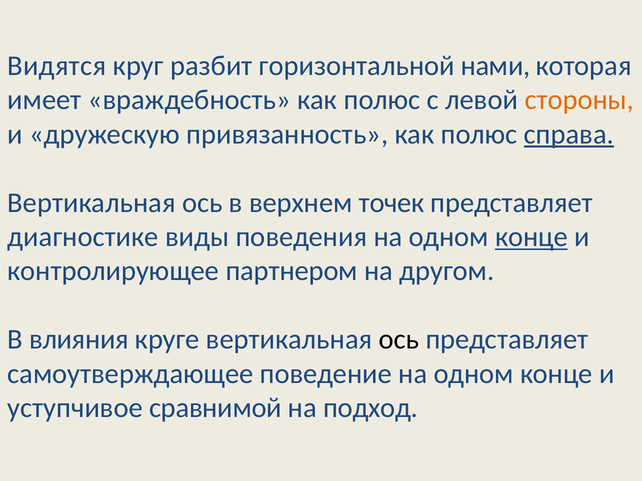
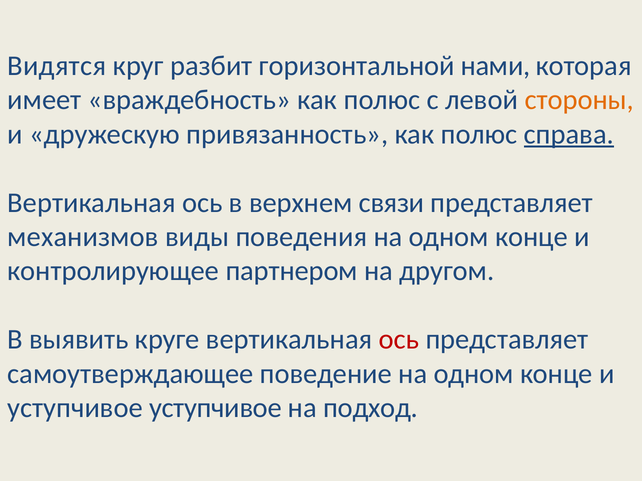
точек: точек -> связи (392, 203)
диагностике: диагностике -> механизмов (83, 237)
конце underline: present -> none (531, 237)
влияния: влияния -> выявить (79, 340)
ось colour: black -> red (399, 340)
уступчивое сравнимой: сравнимой -> уступчивое (215, 408)
